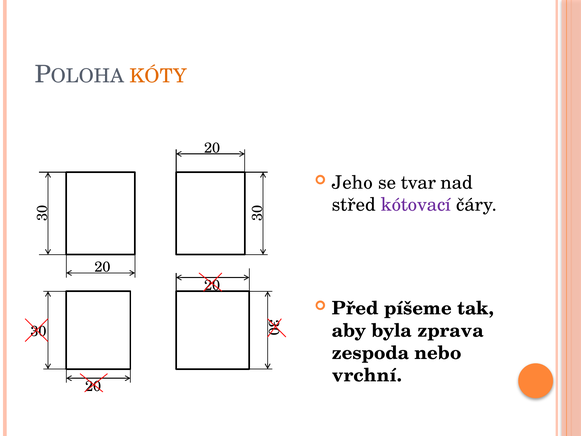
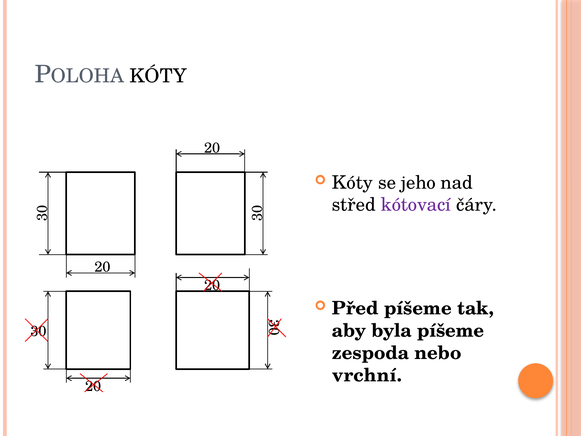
KÓTY colour: orange -> black (158, 76)
Jeho: Jeho -> Kóty (352, 182)
tvar: tvar -> jeho (418, 182)
byla zprava: zprava -> píšeme (451, 331)
